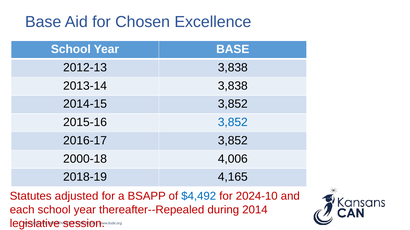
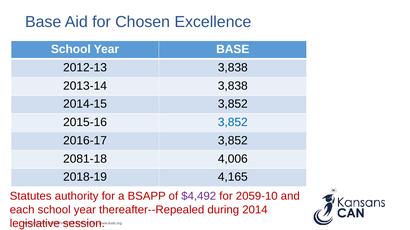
2000-18: 2000-18 -> 2081-18 (85, 159)
adjusted: adjusted -> authority (77, 197)
$4,492 colour: blue -> purple (199, 197)
2024-10: 2024-10 -> 2059-10 (257, 197)
